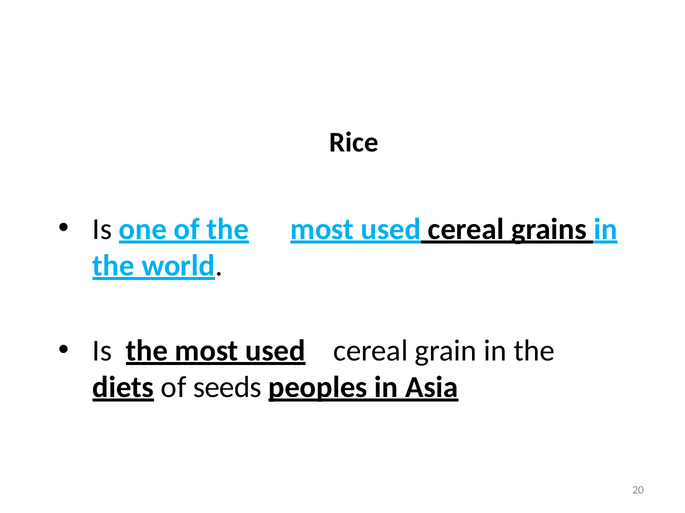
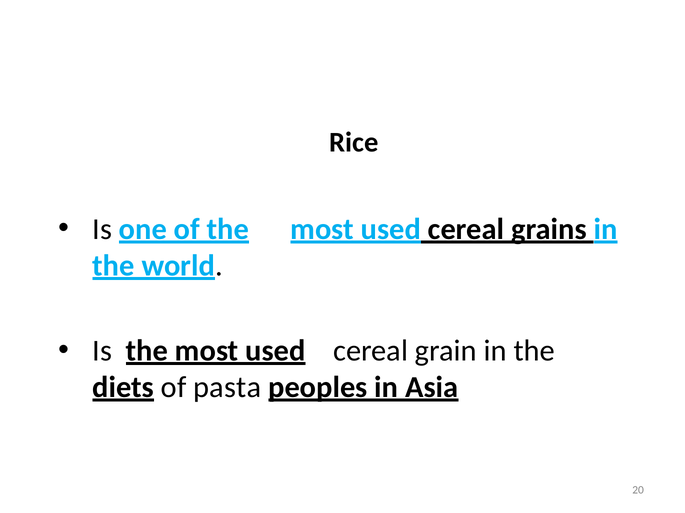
seeds: seeds -> pasta (227, 388)
